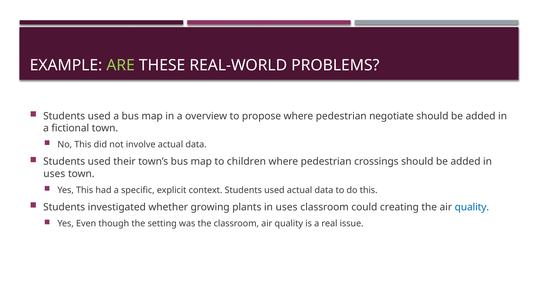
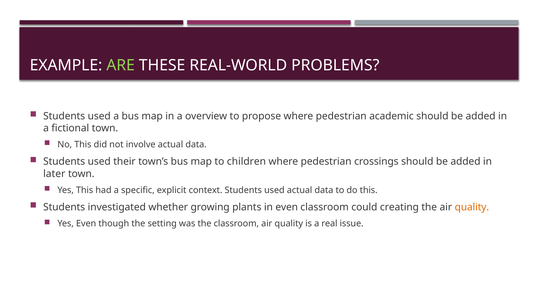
negotiate: negotiate -> academic (391, 116)
uses: uses -> later (54, 173)
plants in uses: uses -> even (287, 207)
quality colour: blue -> orange (472, 207)
